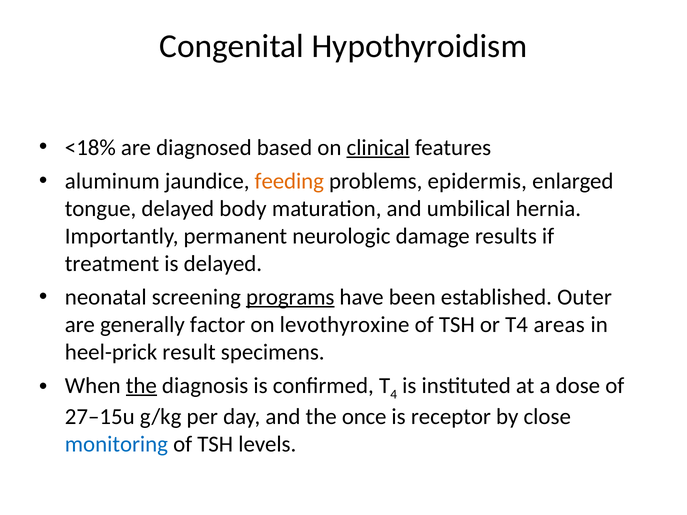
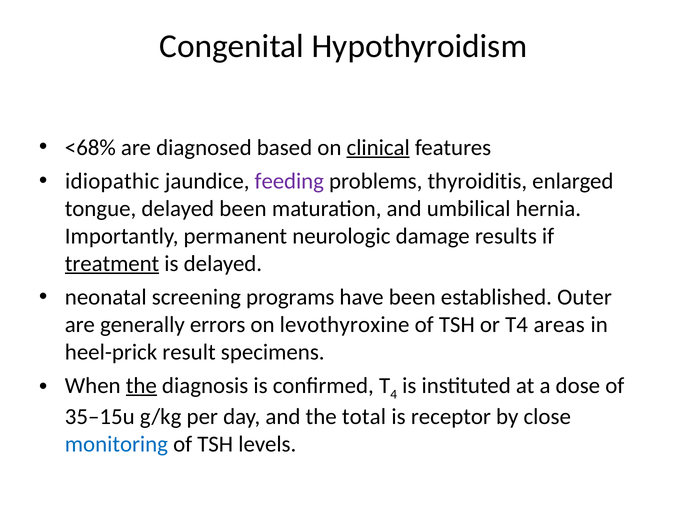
<18%: <18% -> <68% (90, 148)
aluminum: aluminum -> idiopathic (112, 181)
feeding colour: orange -> purple (289, 181)
epidermis: epidermis -> thyroiditis (477, 181)
delayed body: body -> been (243, 209)
treatment underline: none -> present (112, 264)
programs underline: present -> none (290, 297)
factor: factor -> errors (218, 325)
27–15u: 27–15u -> 35–15u (100, 417)
once: once -> total (364, 417)
